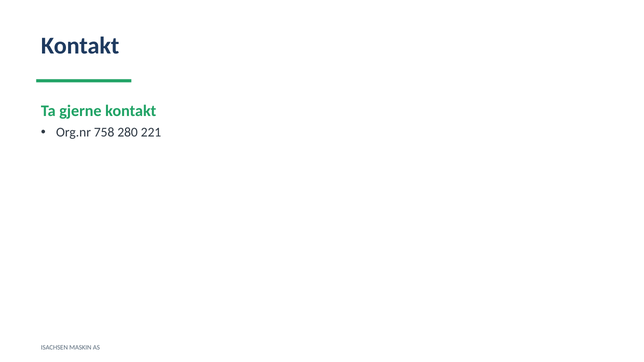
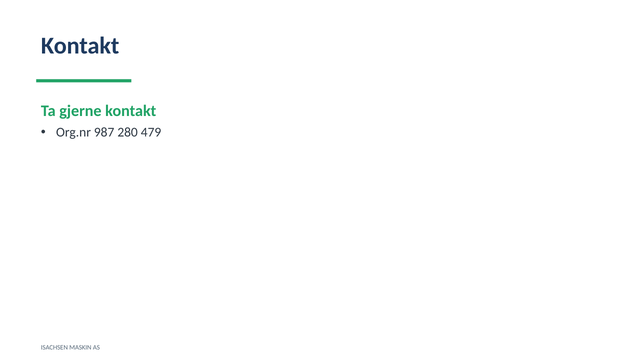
758: 758 -> 987 (104, 132)
221: 221 -> 479 (151, 132)
